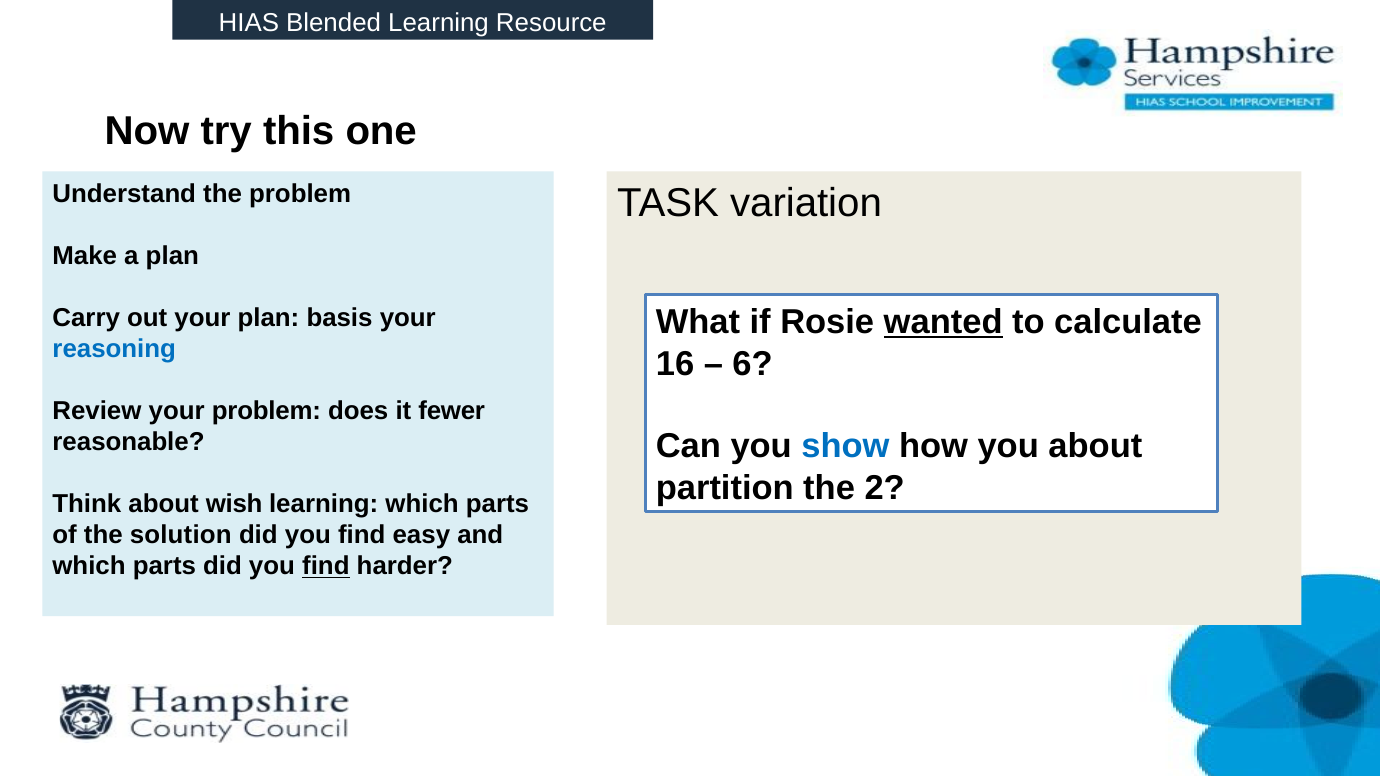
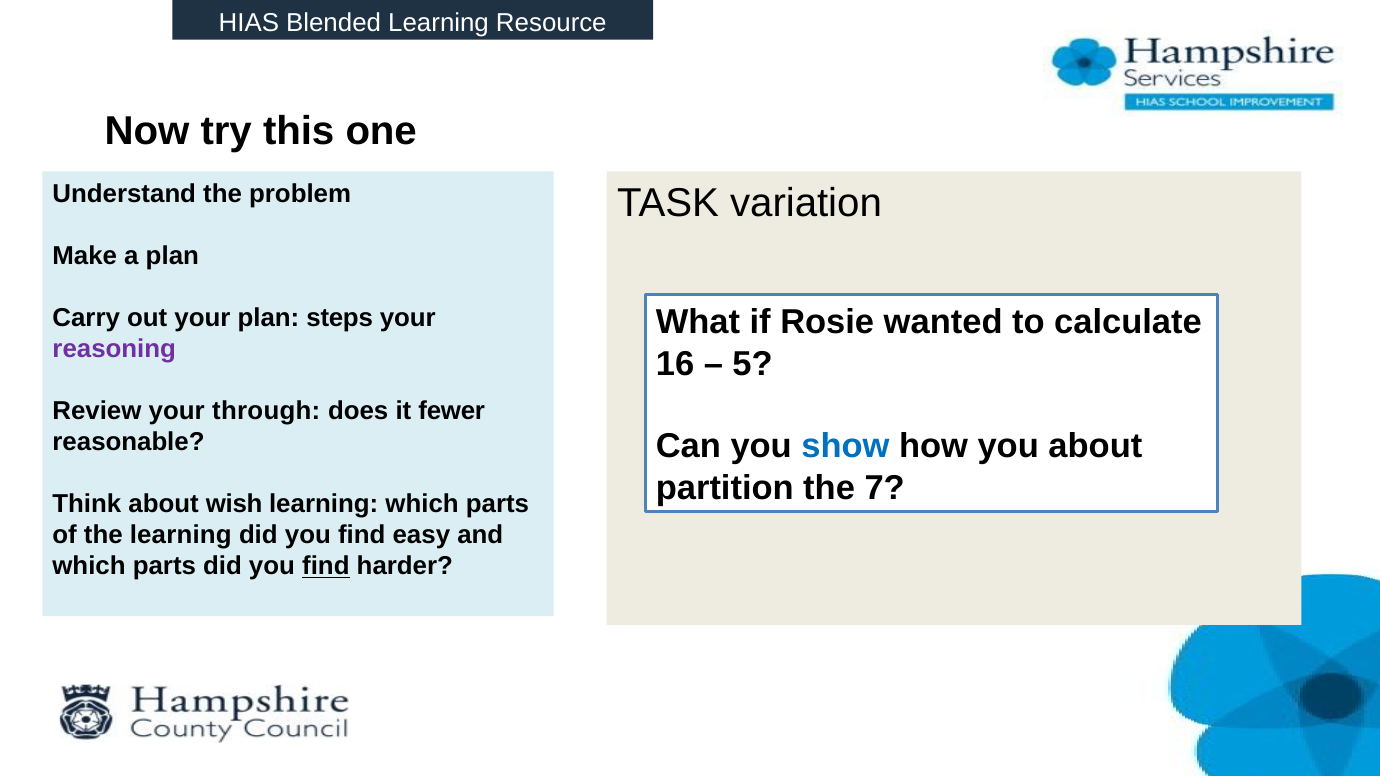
basis: basis -> steps (340, 318)
wanted underline: present -> none (943, 323)
reasoning colour: blue -> purple (114, 349)
6: 6 -> 5 (753, 364)
your problem: problem -> through (266, 411)
2: 2 -> 7 (885, 488)
the solution: solution -> learning (181, 535)
